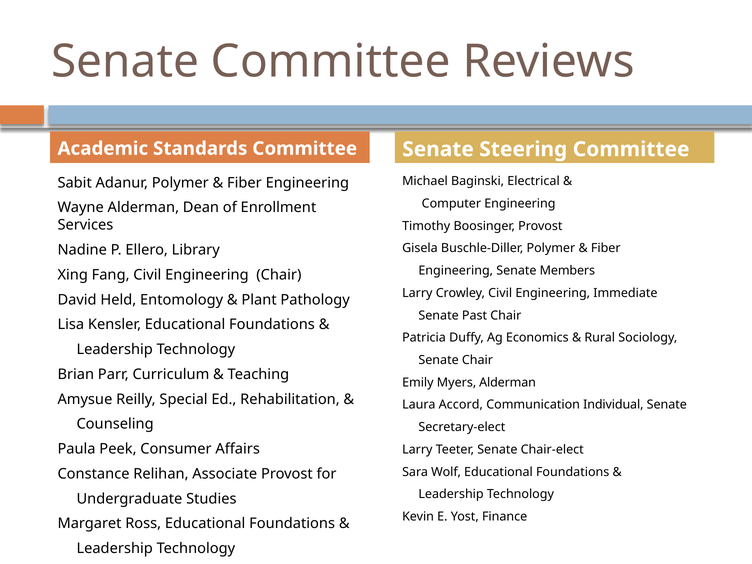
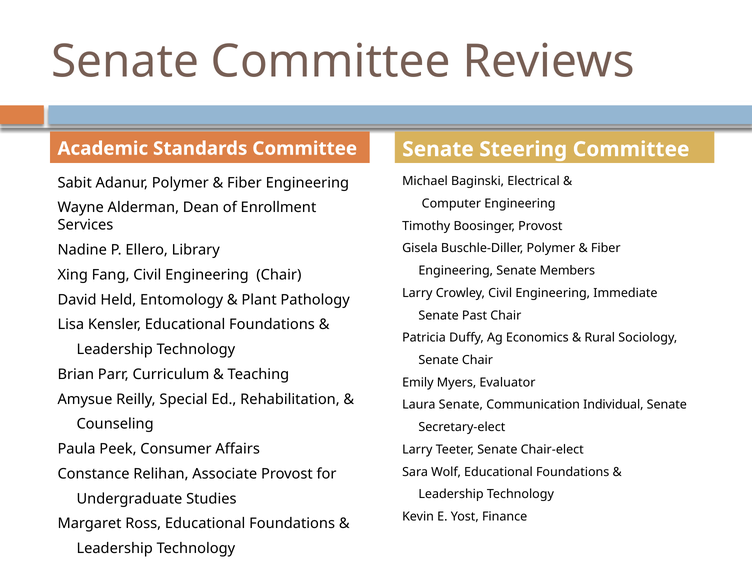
Myers Alderman: Alderman -> Evaluator (507, 382)
Laura Accord: Accord -> Senate (461, 405)
